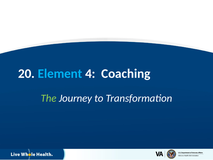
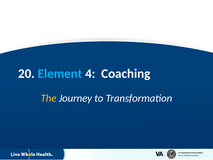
The colour: light green -> yellow (49, 98)
